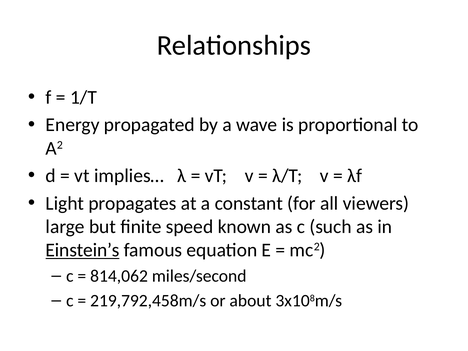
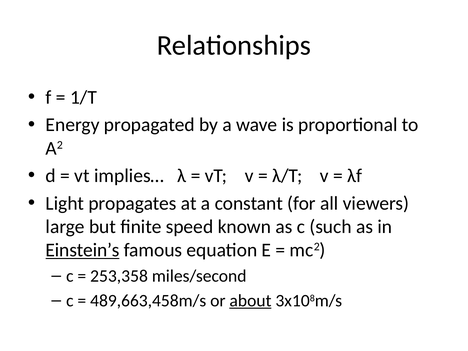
814,062: 814,062 -> 253,358 (119, 276)
219,792,458m/s: 219,792,458m/s -> 489,663,458m/s (148, 301)
about underline: none -> present (250, 301)
